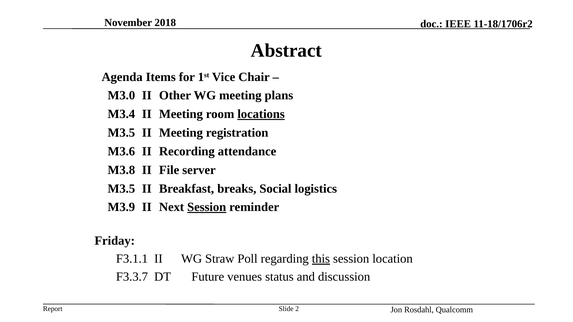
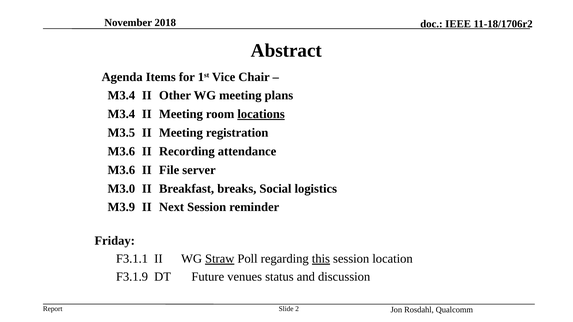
M3.0: M3.0 -> M3.4 (121, 96)
M3.8: M3.8 -> M3.6 (121, 170)
M3.5: M3.5 -> M3.0 (121, 189)
Session underline: present -> none (207, 207)
Straw underline: none -> present (220, 259)
F3.3.7: F3.3.7 -> F3.1.9 (132, 277)
